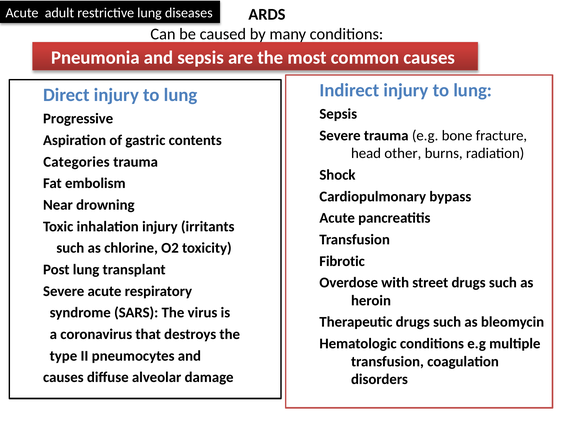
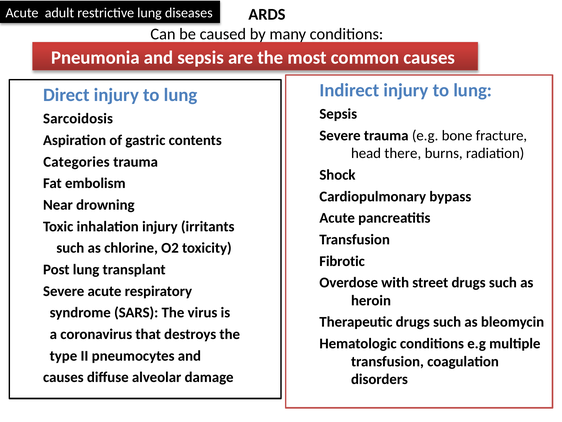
Progressive: Progressive -> Sarcoidosis (78, 119)
other: other -> there (403, 153)
